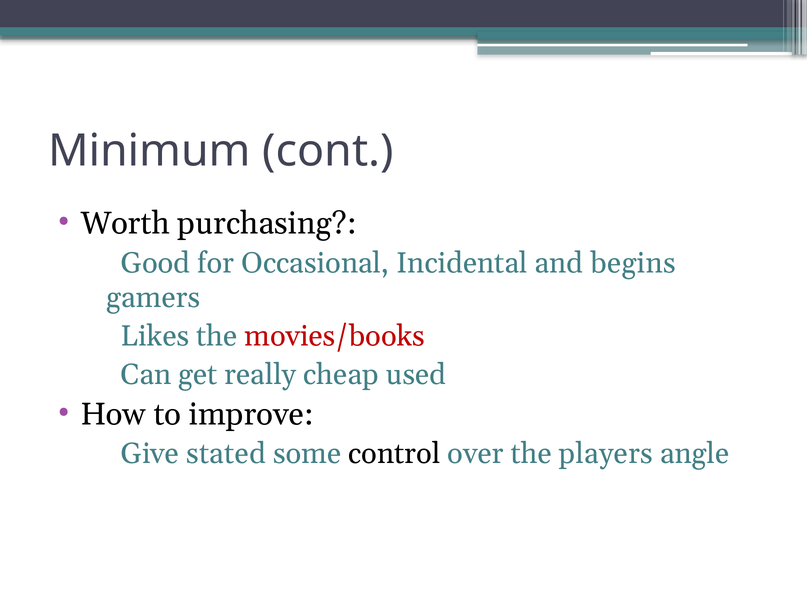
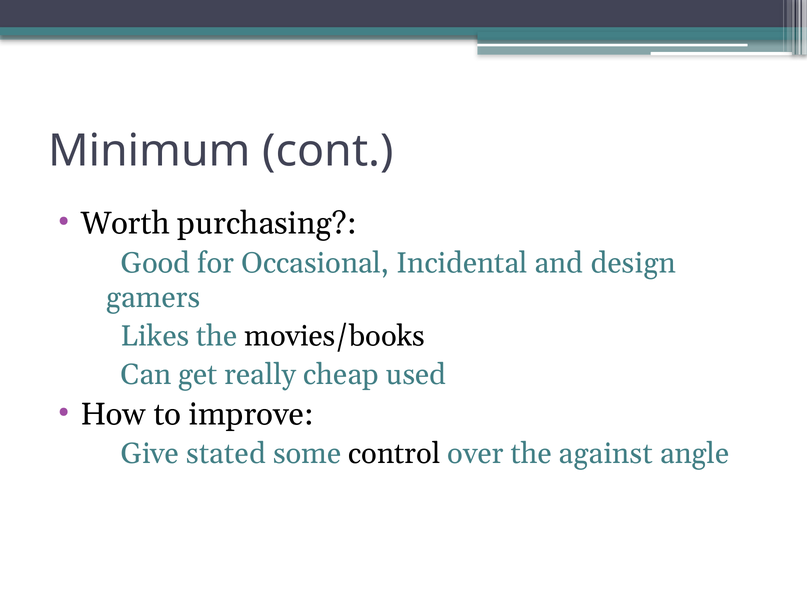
begins: begins -> design (633, 263)
movies/books colour: red -> black (335, 336)
players: players -> against (606, 454)
